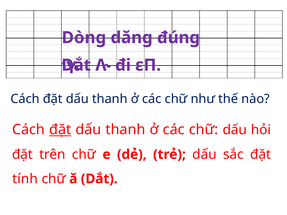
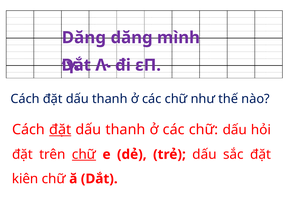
Dòng: Dòng -> Dăng (84, 38)
đúng: đúng -> mình (178, 38)
chữ underline: none -> present (84, 155)
tính: tính -> kiên (25, 179)
